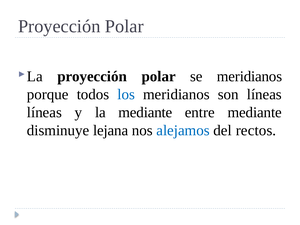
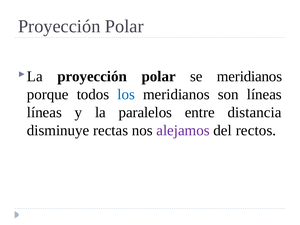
la mediante: mediante -> paralelos (145, 113)
entre mediante: mediante -> distancia (255, 113)
lejana: lejana -> rectas (111, 131)
alejamos colour: blue -> purple (183, 131)
